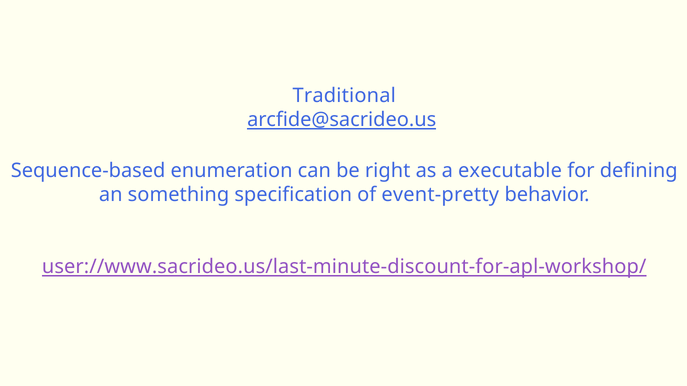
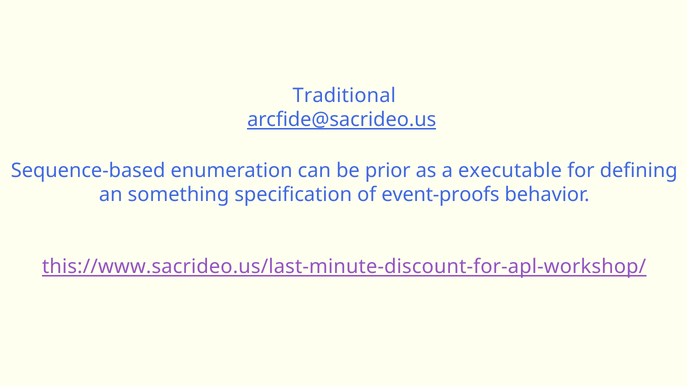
right: right -> prior (388, 171)
event-pretty: event-pretty -> event-proofs (440, 195)
user://www.sacrideo.us/last-minute-discount-for-apl-workshop/: user://www.sacrideo.us/last-minute-discount-for-apl-workshop/ -> this://www.sacrideo.us/last-minute-discount-for-apl-workshop/ (344, 267)
